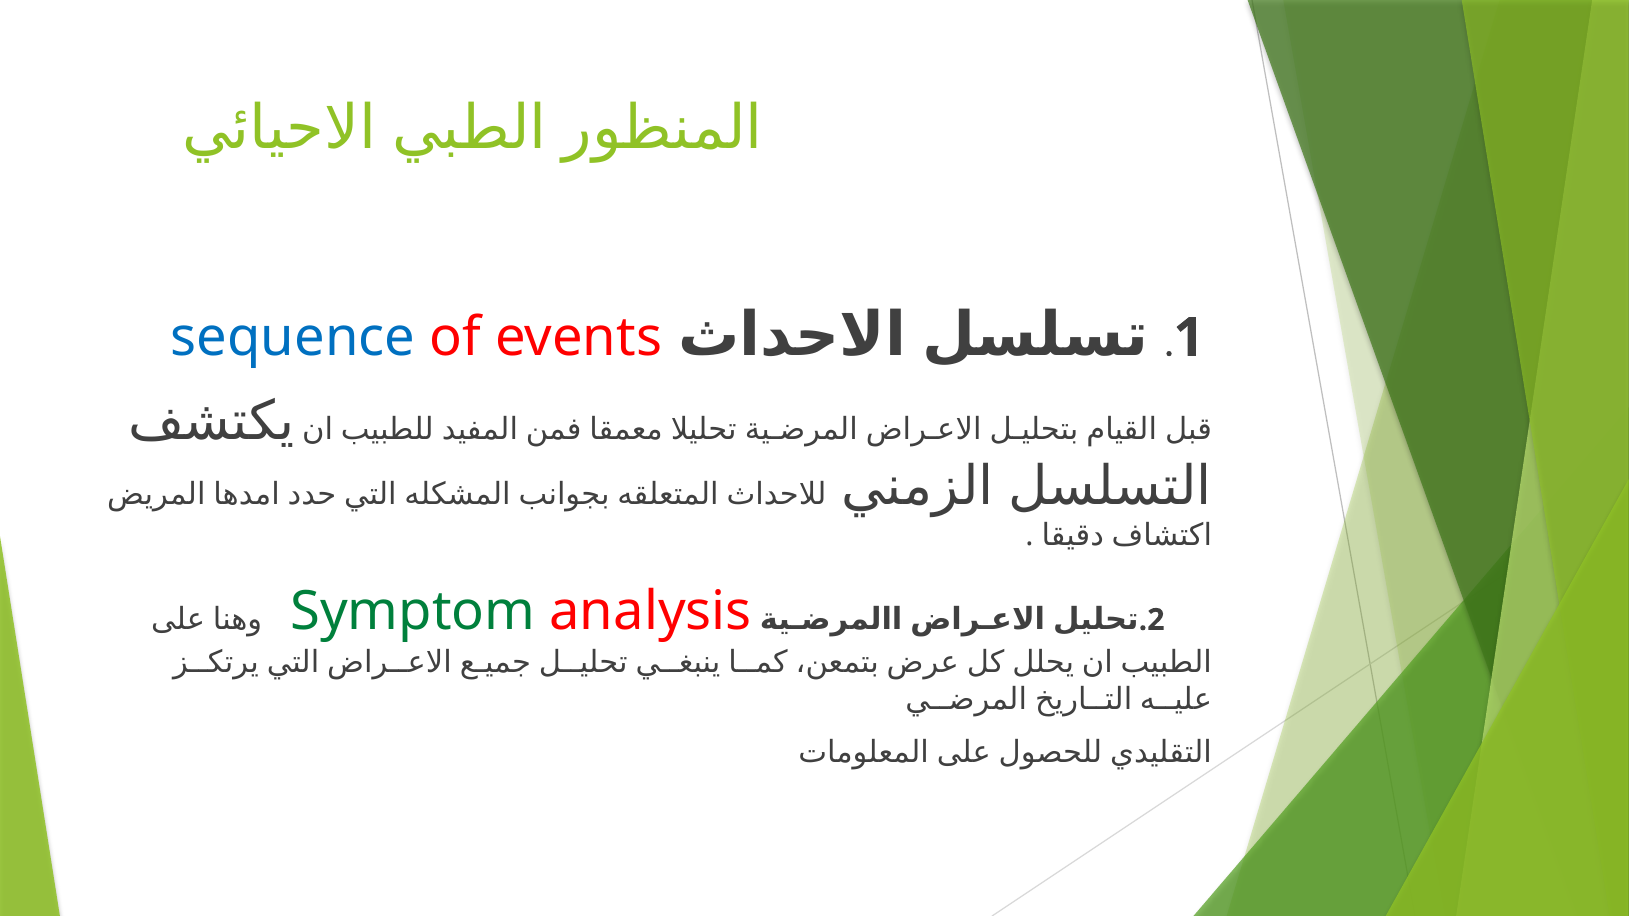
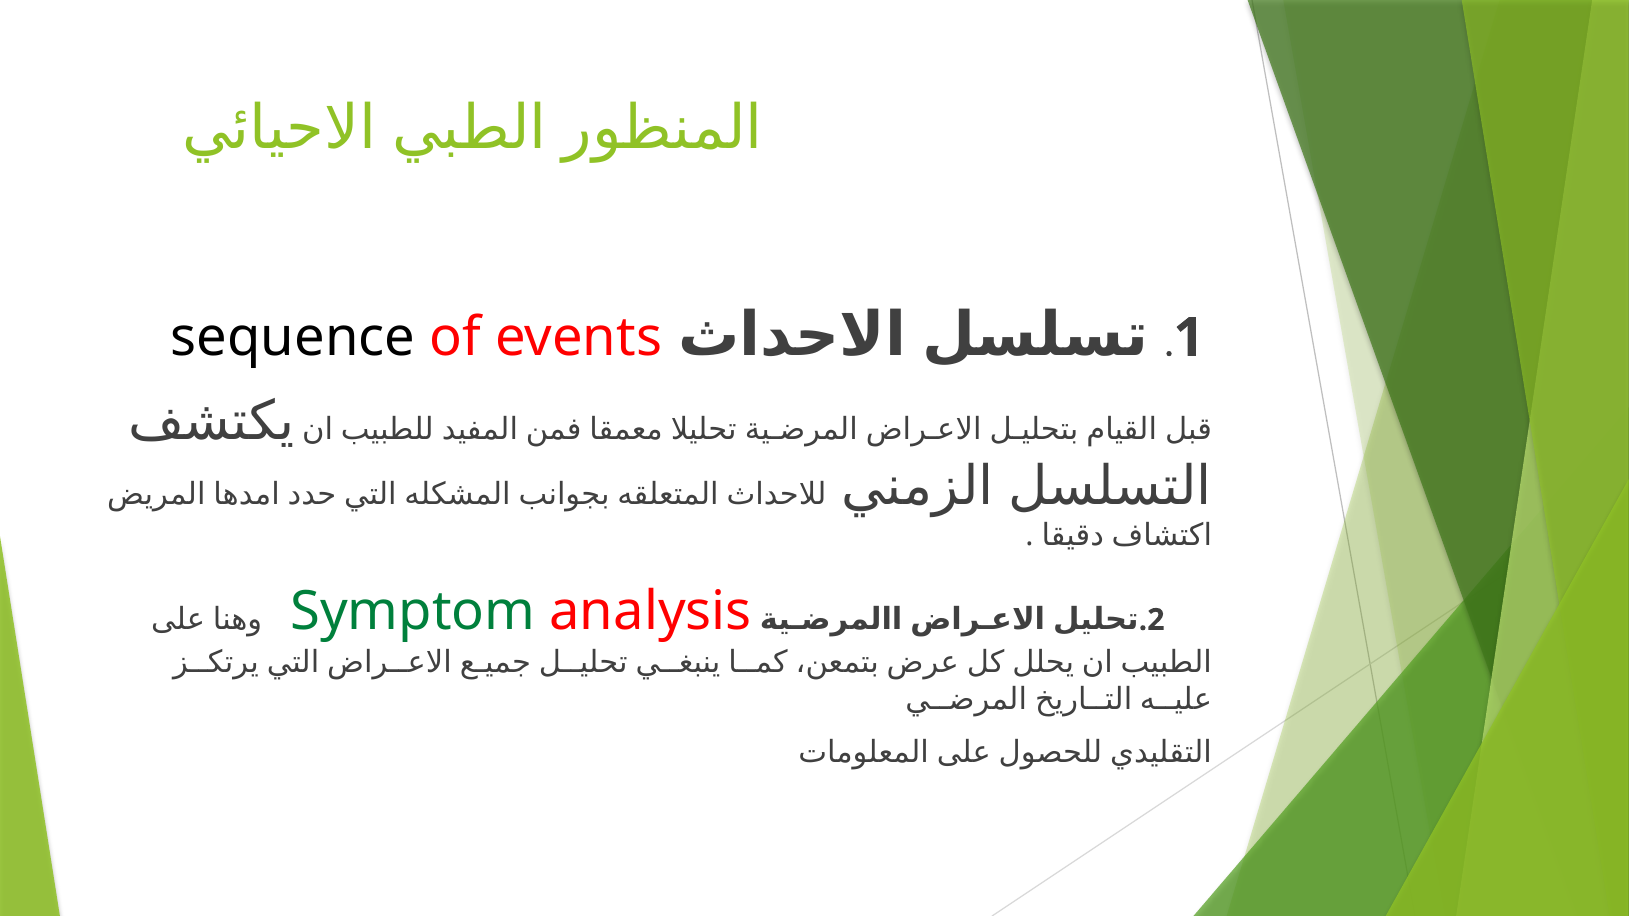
sequence colour: blue -> black (293, 338)
